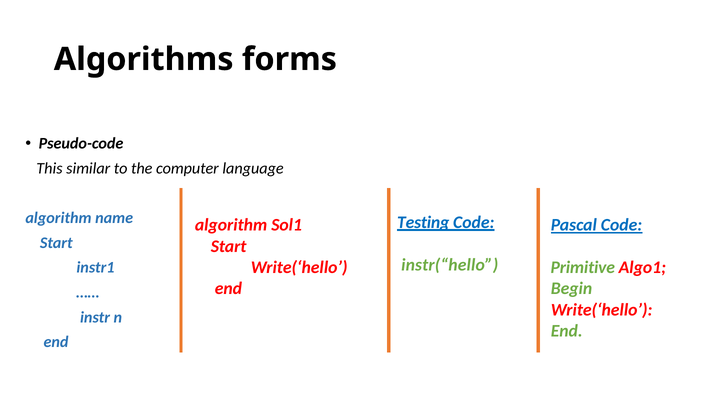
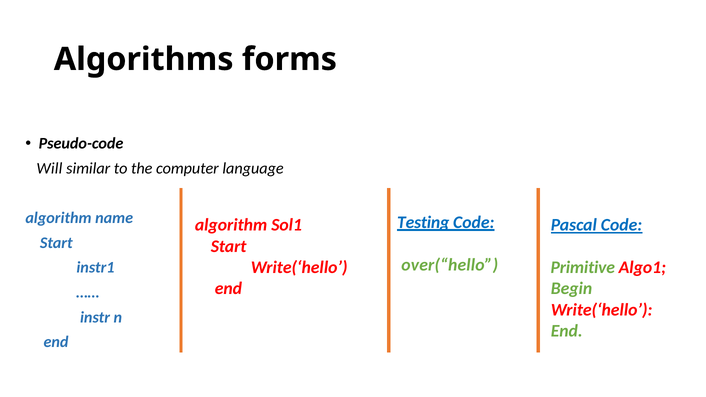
This: This -> Will (49, 168)
instr(“hello: instr(“hello -> over(“hello (450, 265)
